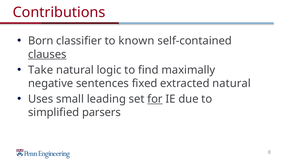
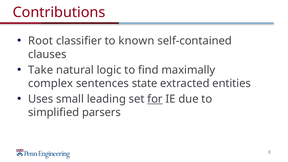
Born: Born -> Root (41, 41)
clauses underline: present -> none (47, 54)
negative: negative -> complex (51, 83)
fixed: fixed -> state (145, 83)
extracted natural: natural -> entities (232, 83)
